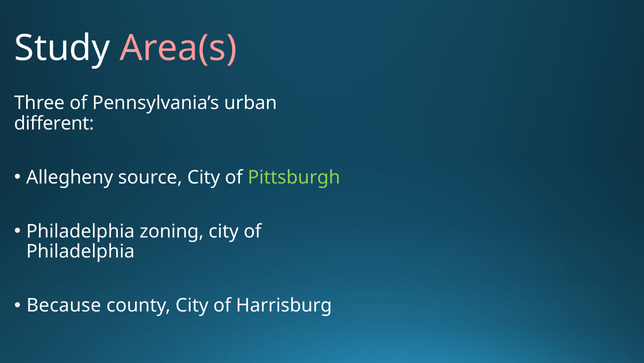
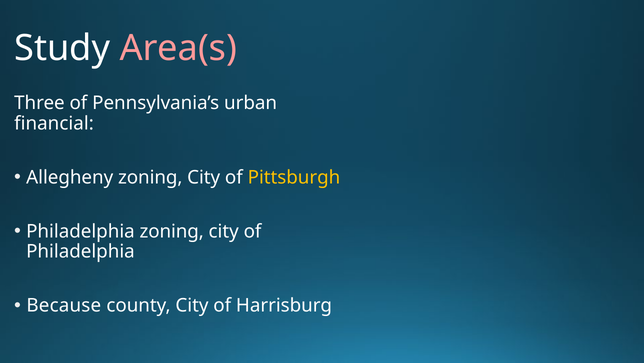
different: different -> financial (54, 123)
Allegheny source: source -> zoning (150, 177)
Pittsburgh colour: light green -> yellow (294, 177)
